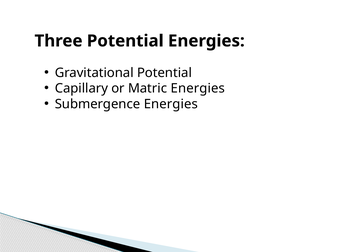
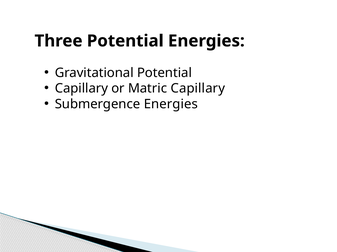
Matric Energies: Energies -> Capillary (198, 89)
